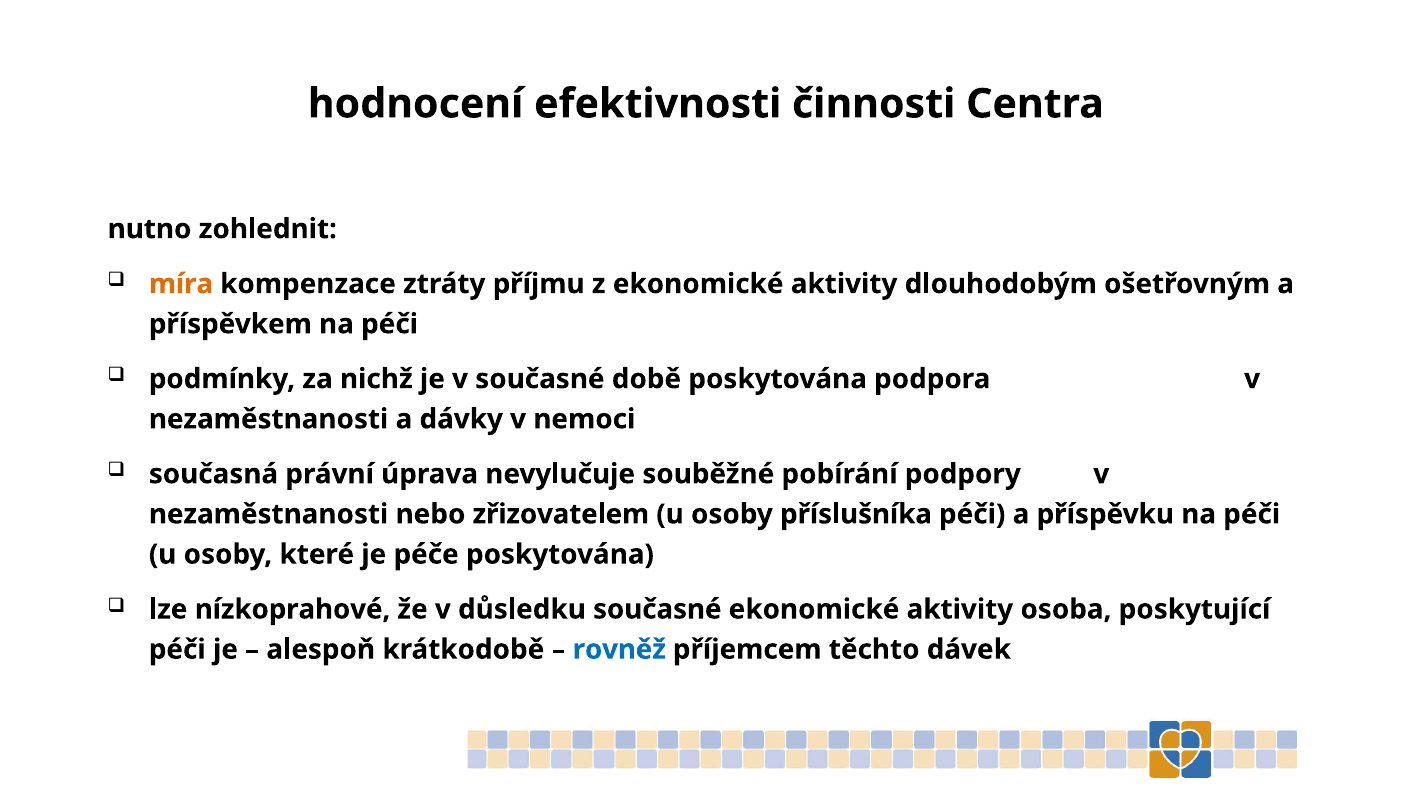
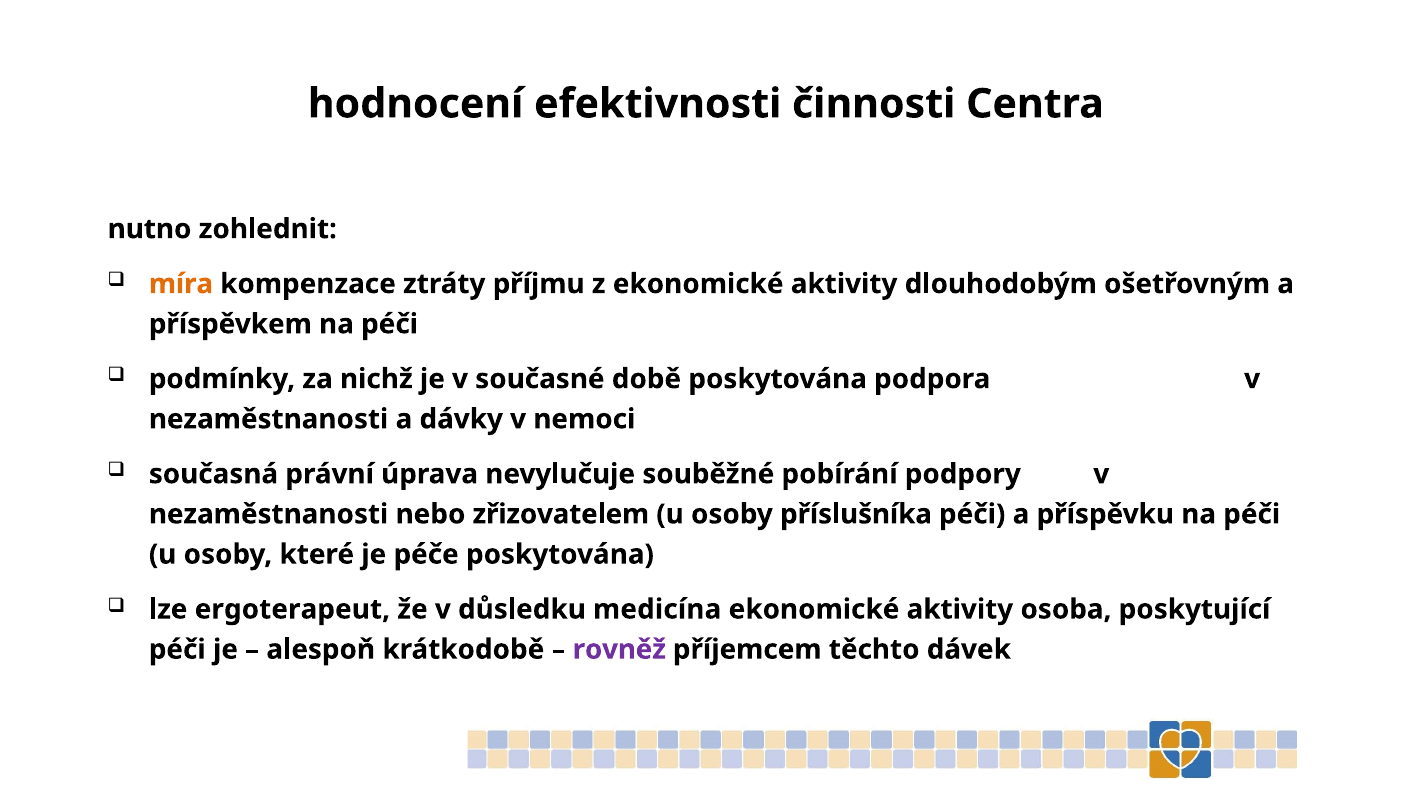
nízkoprahové: nízkoprahové -> ergoterapeut (292, 609)
důsledku současné: současné -> medicína (657, 609)
rovněž colour: blue -> purple (619, 650)
